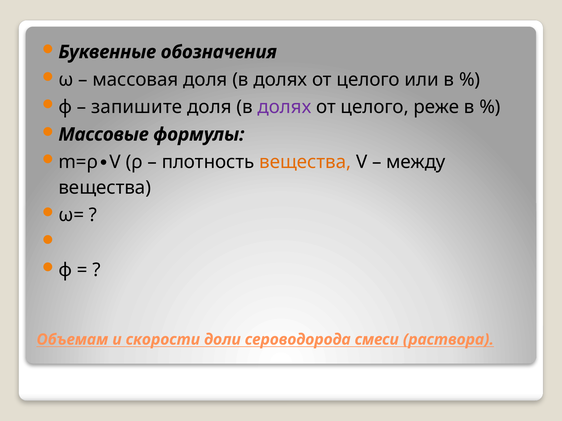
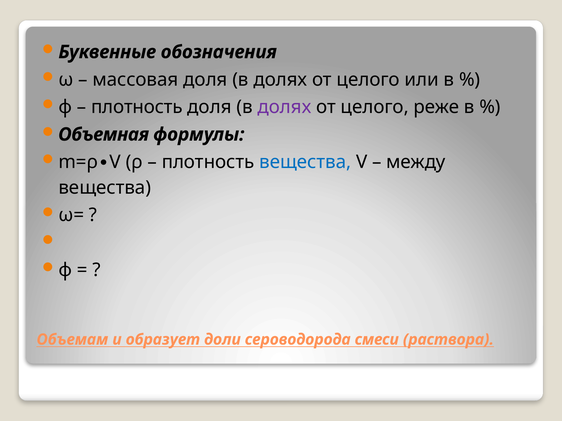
запишите: запишите -> плотность (137, 107)
Массовые: Массовые -> Объемная (104, 135)
вещества colour: orange -> blue (305, 162)
скорости: скорости -> образует (163, 340)
